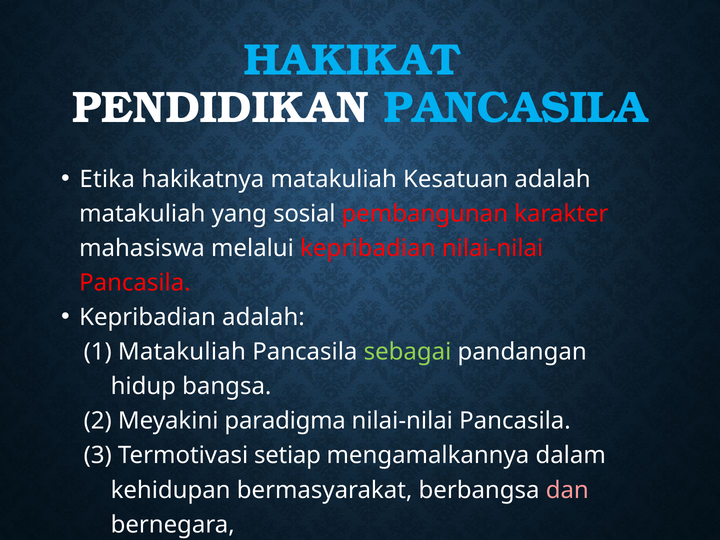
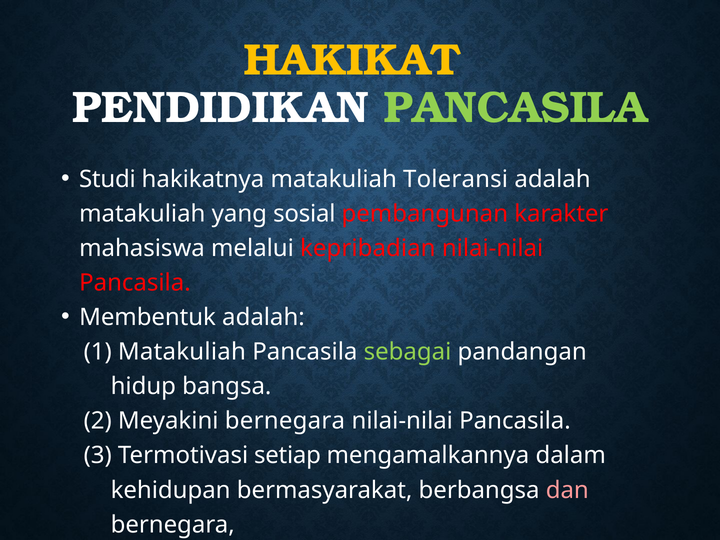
HAKIKAT colour: light blue -> yellow (352, 60)
PANCASILA colour: light blue -> light green (515, 108)
Etika: Etika -> Studi (107, 179)
Kesatuan: Kesatuan -> Toleransi (456, 179)
Kepribadian: Kepribadian -> Membentuk (148, 317)
Meyakini paradigma: paradigma -> bernegara (285, 421)
